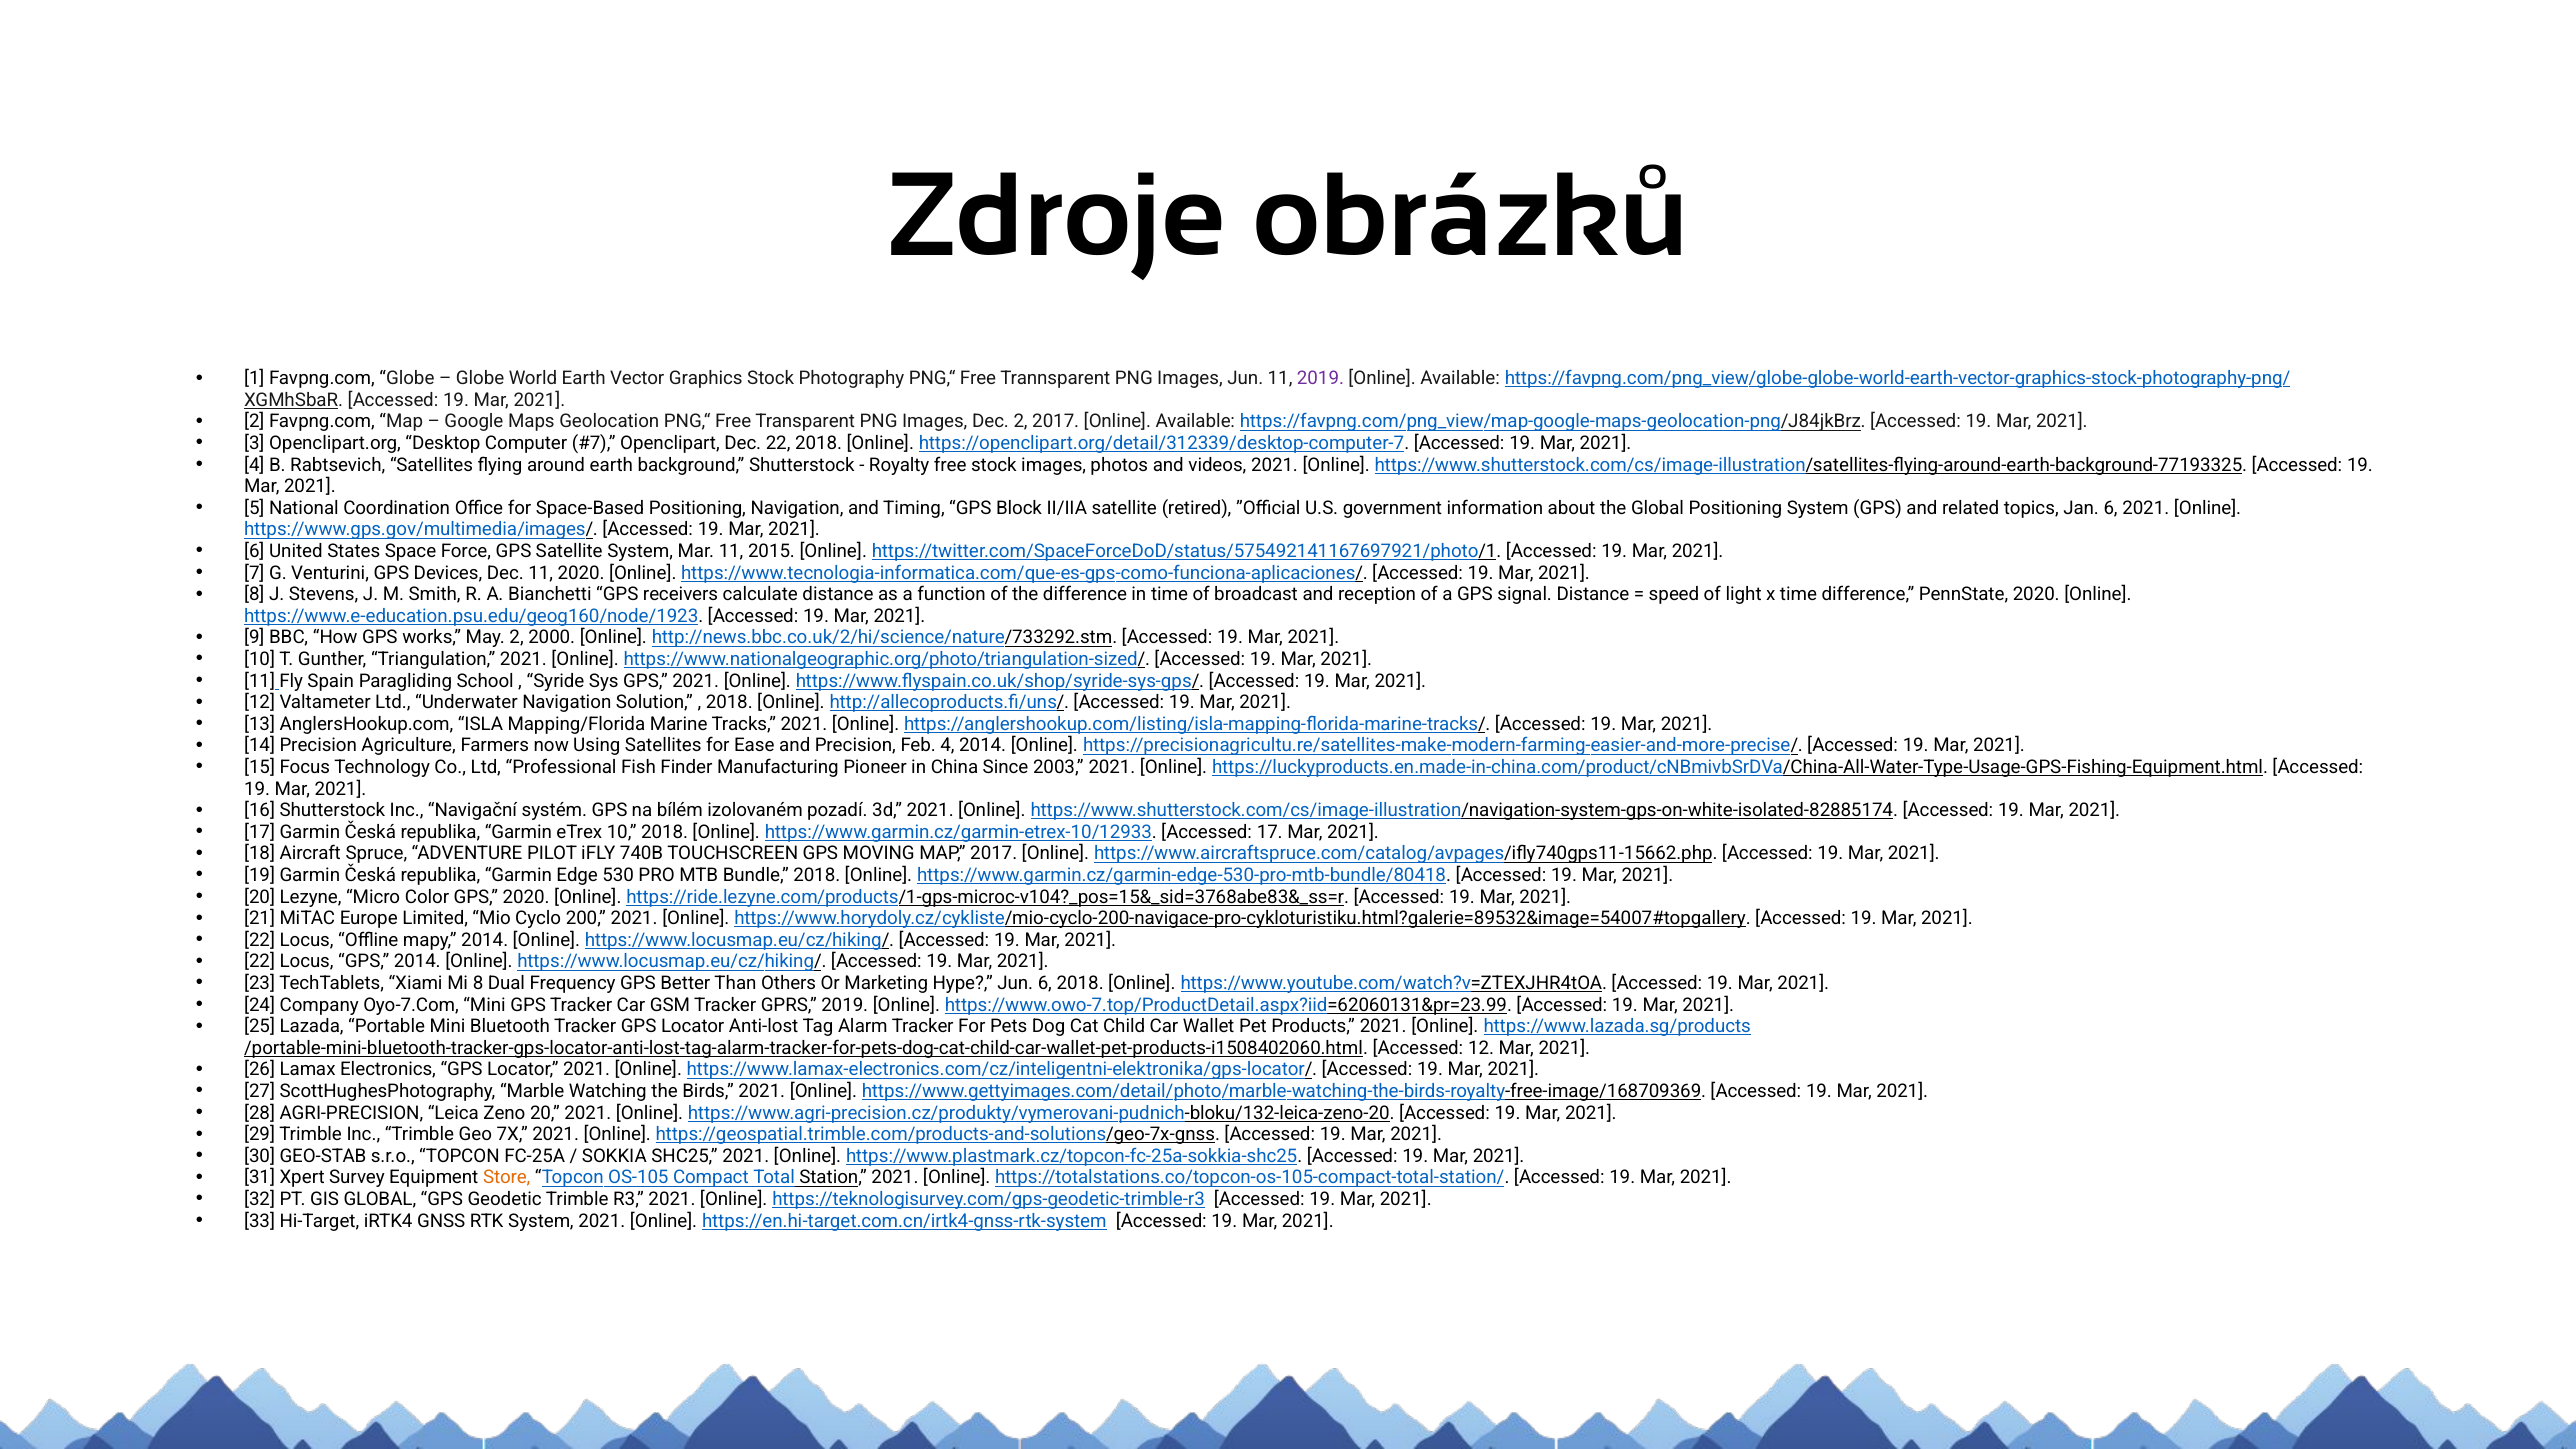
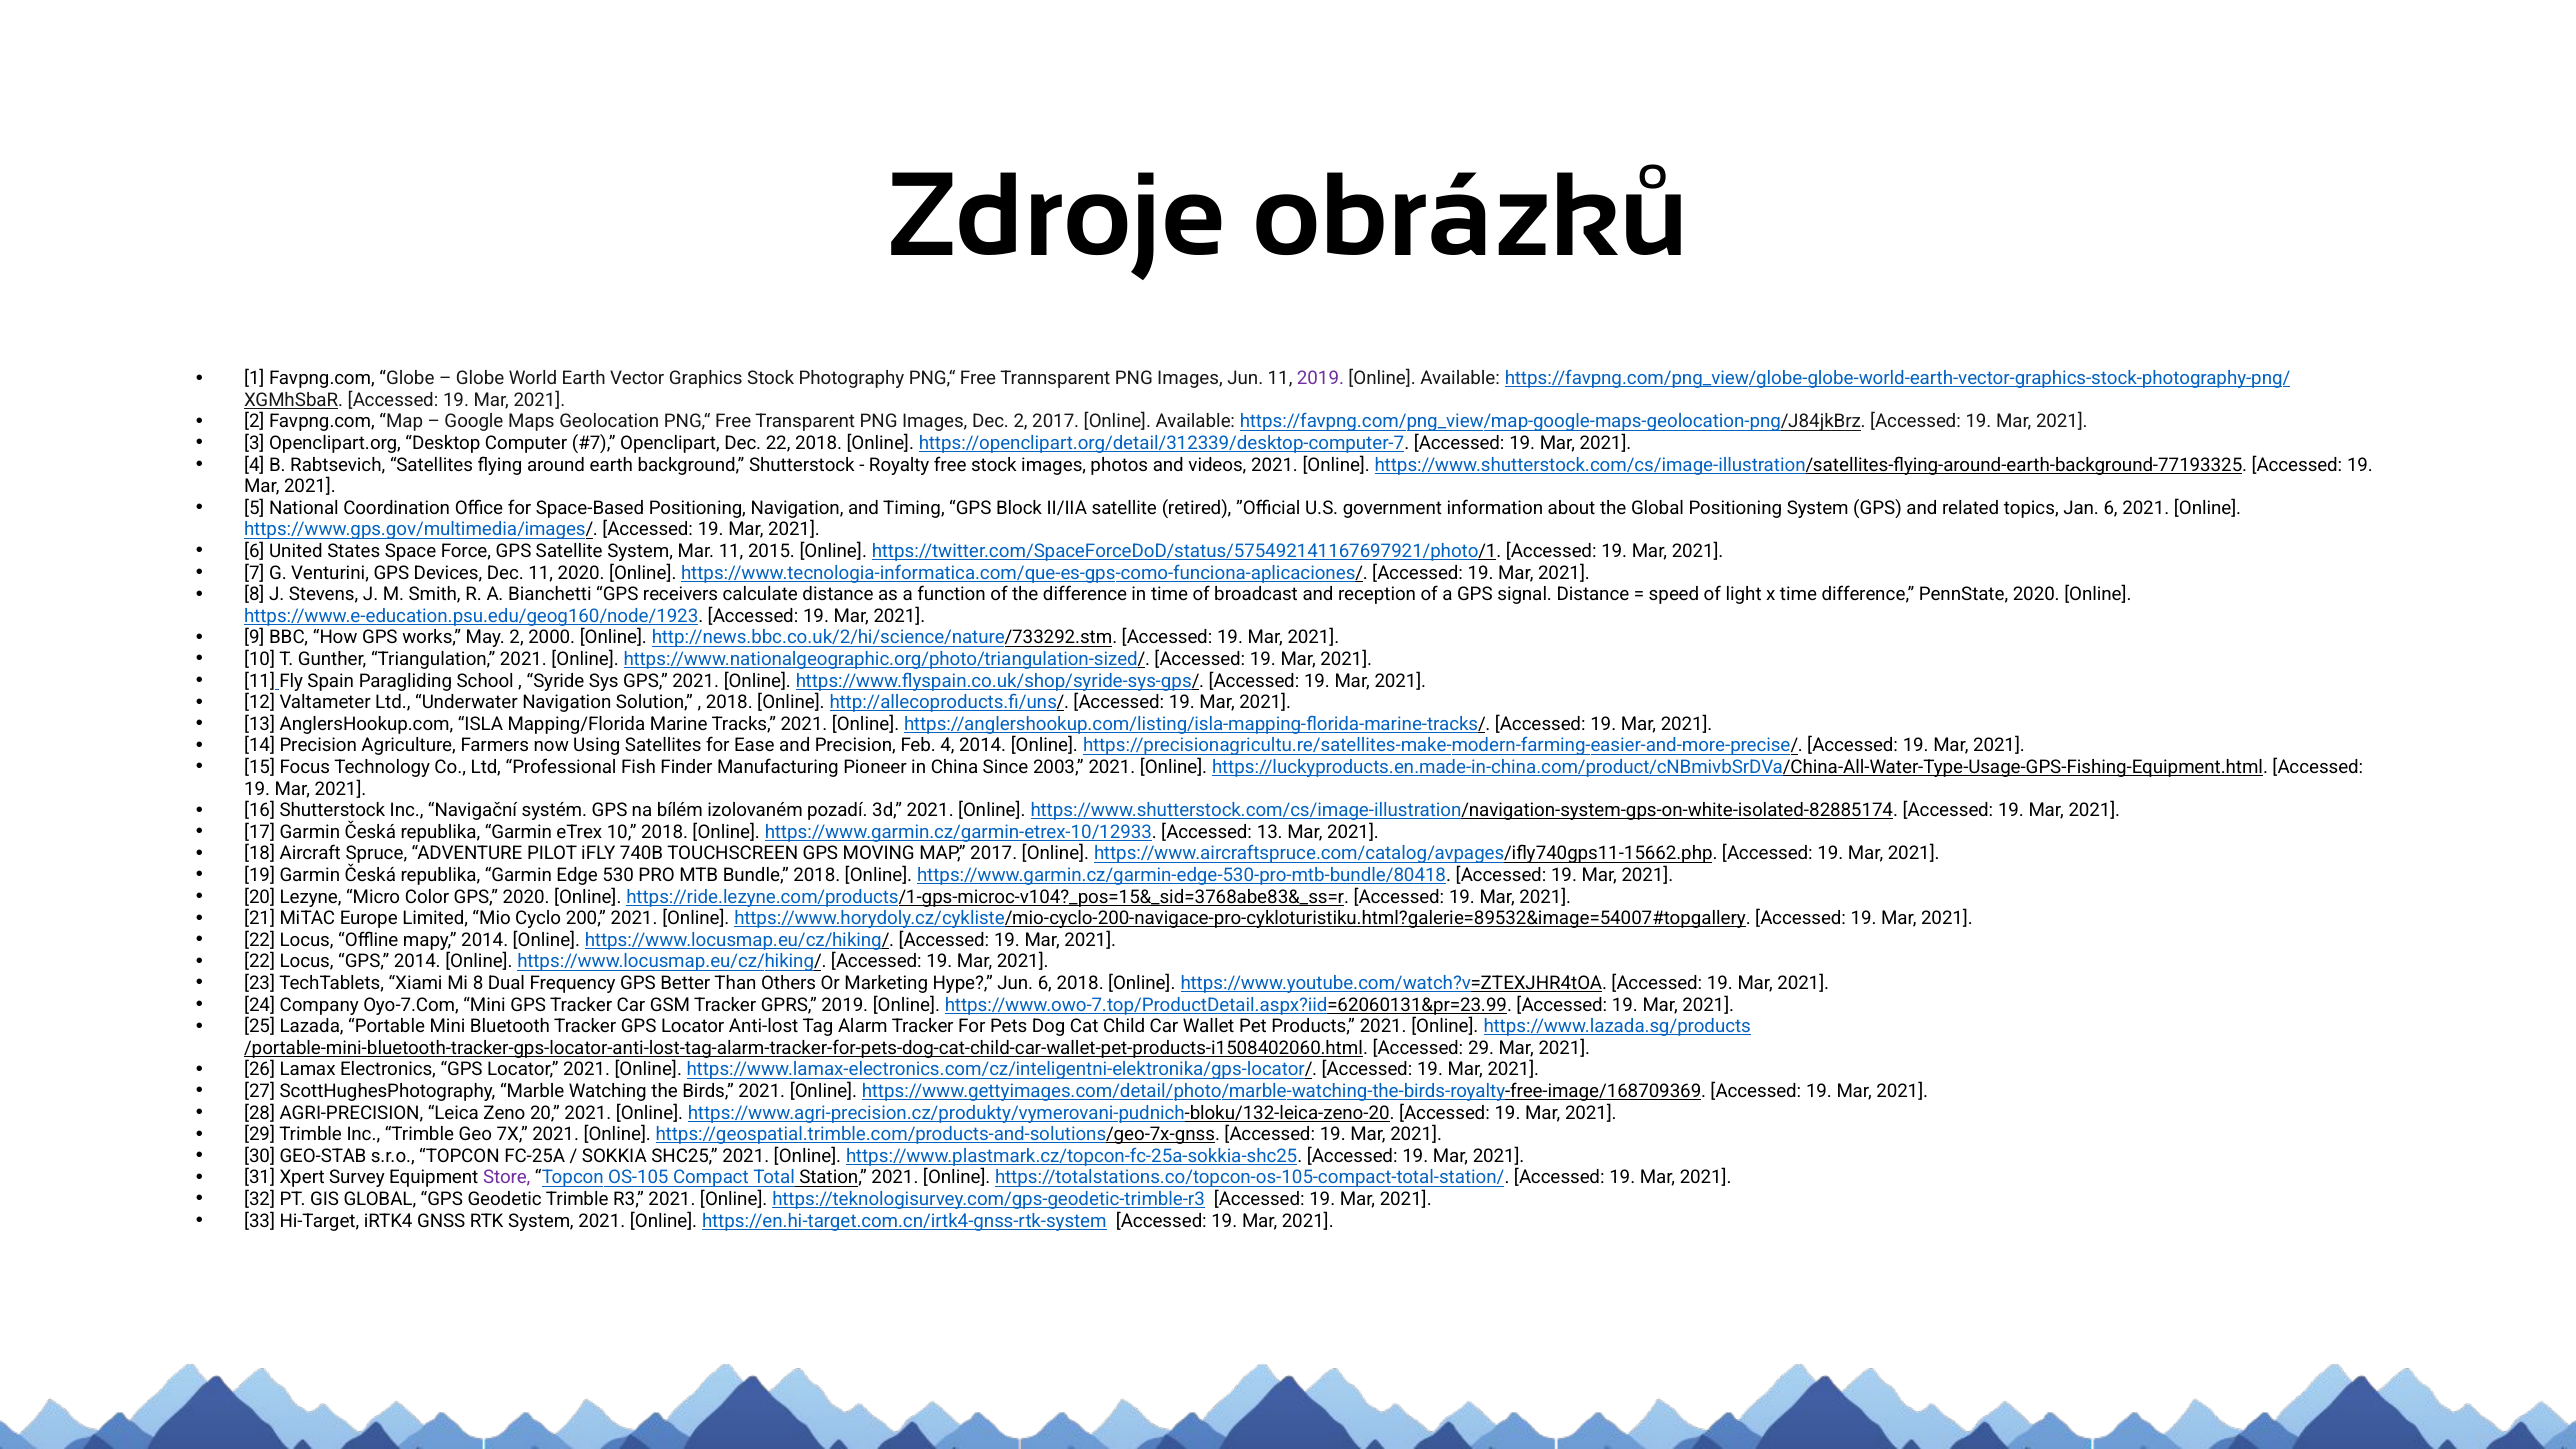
Accessed 17: 17 -> 13 (1270, 832)
Accessed 12: 12 -> 29 (1481, 1048)
Store colour: orange -> purple (507, 1178)
